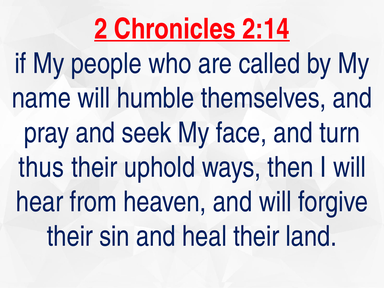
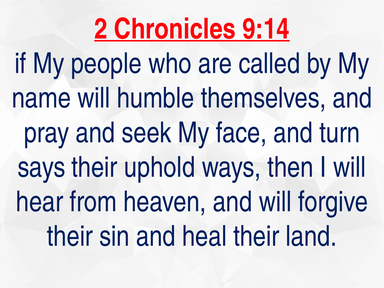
2:14: 2:14 -> 9:14 (266, 29)
thus: thus -> says (42, 167)
